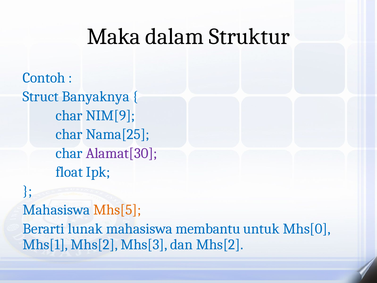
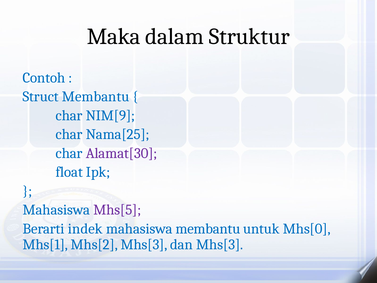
Struct Banyaknya: Banyaknya -> Membantu (96, 97)
Mhs[5 colour: orange -> purple (117, 210)
lunak: lunak -> indek (85, 228)
dan Mhs[2: Mhs[2 -> Mhs[3 (220, 244)
